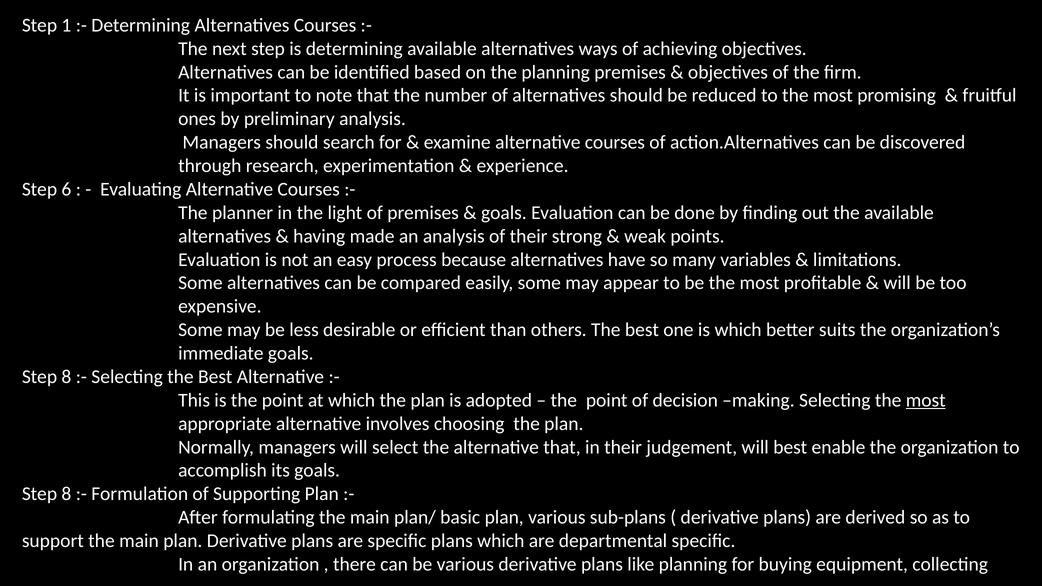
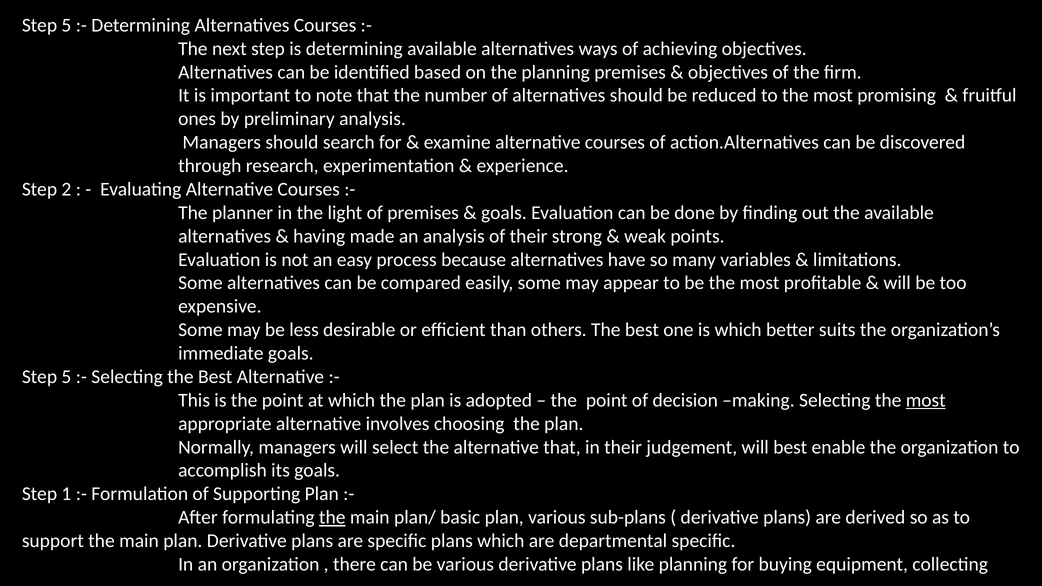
1: 1 -> 5 (66, 25)
6: 6 -> 2 (66, 189)
8: 8 -> 5 (66, 377)
8: 8 -> 1 (66, 494)
the underline: none -> present (332, 518)
